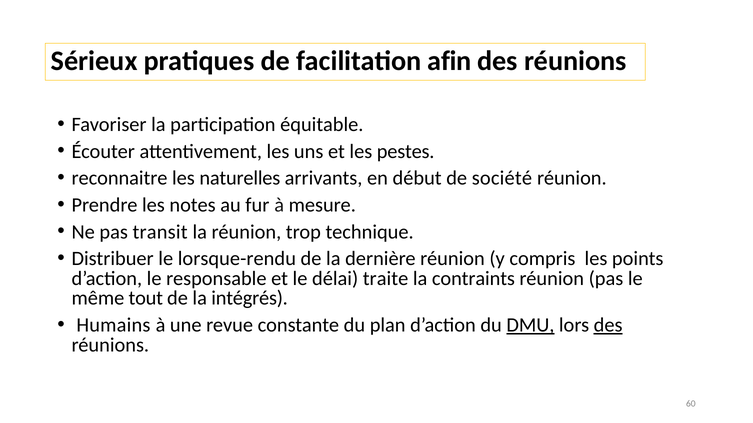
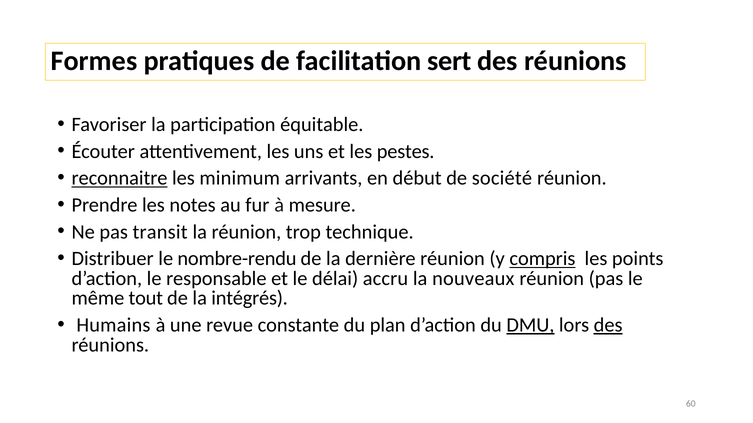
Sérieux: Sérieux -> Formes (94, 61)
afin: afin -> sert (449, 61)
reconnaitre underline: none -> present (119, 178)
naturelles: naturelles -> minimum (240, 178)
lorsque-rendu: lorsque-rendu -> nombre-rendu (237, 259)
compris underline: none -> present (542, 259)
traite: traite -> accru (385, 279)
contraints: contraints -> nouveaux (473, 279)
